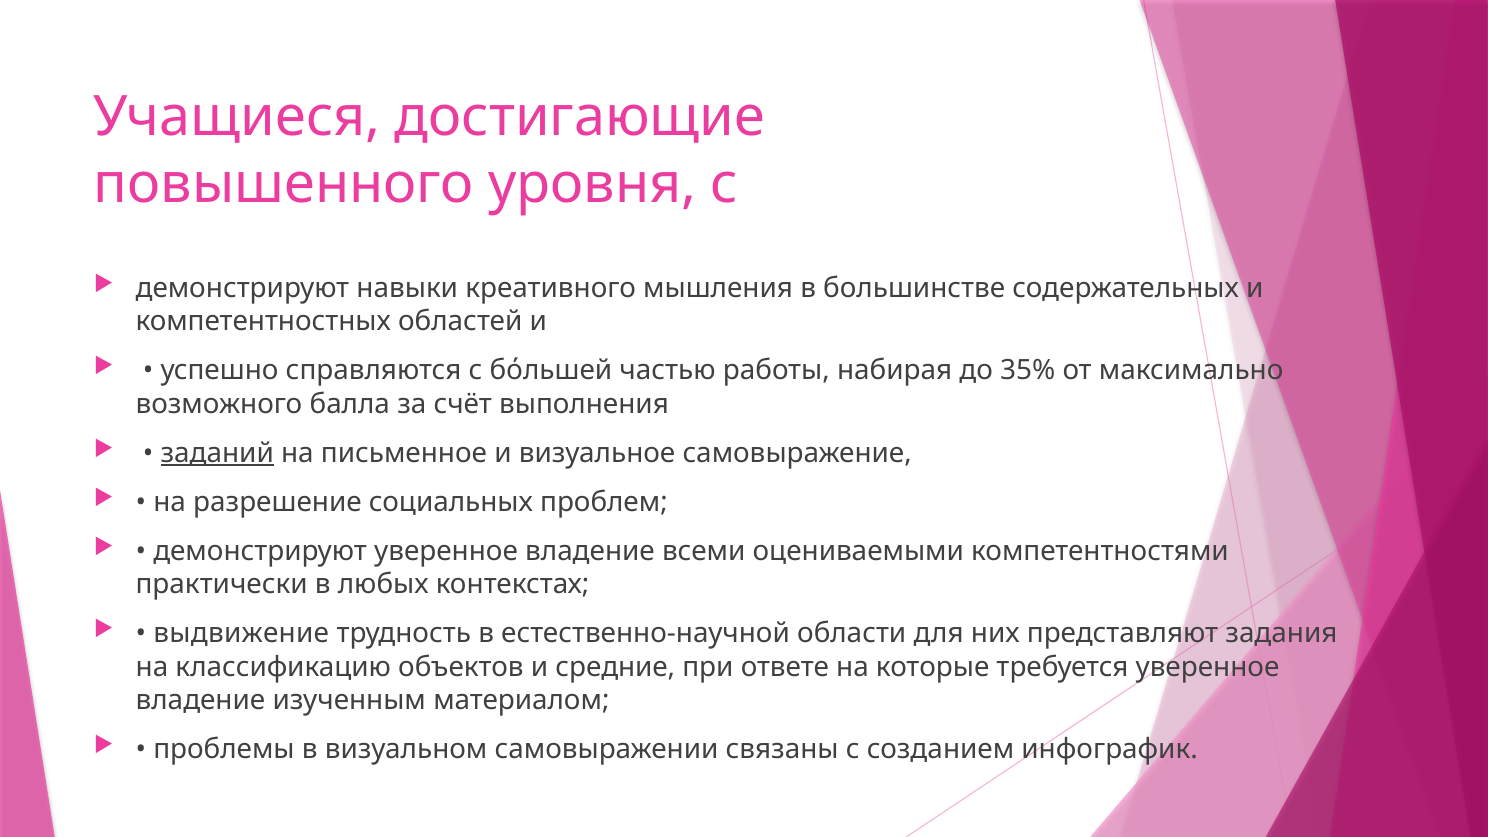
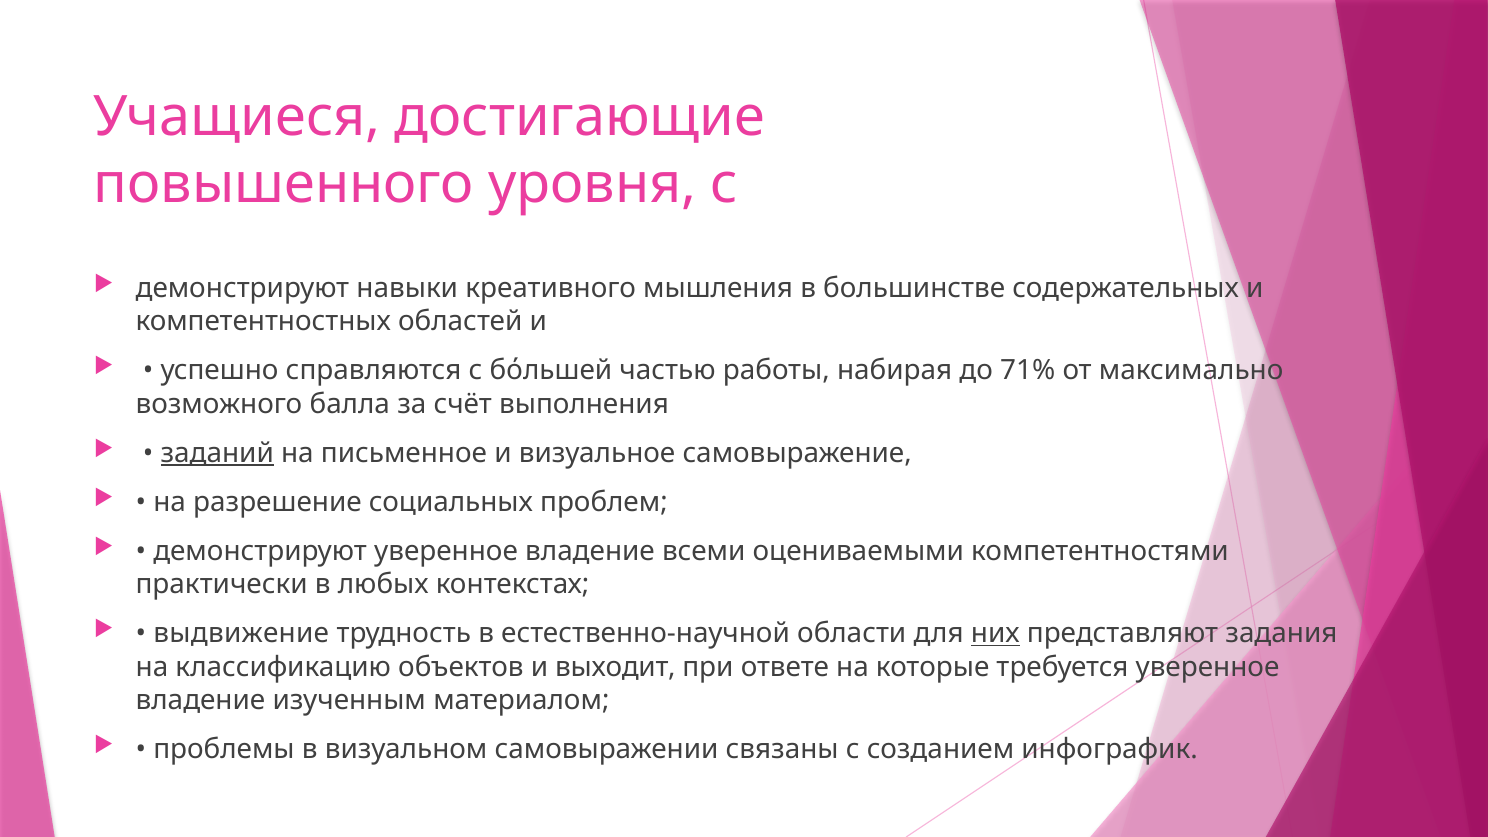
35%: 35% -> 71% (1028, 370)
них underline: none -> present (995, 633)
средние: средние -> выходит (615, 667)
